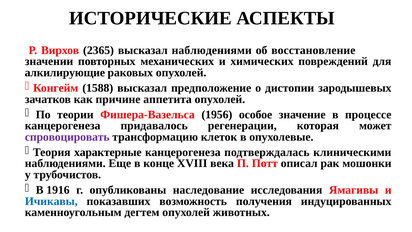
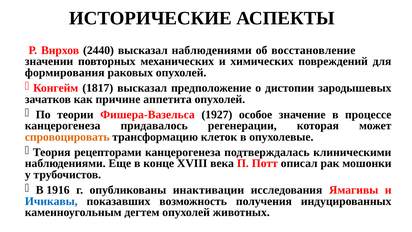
2365: 2365 -> 2440 (99, 50)
алкилирующие: алкилирующие -> формирования (65, 73)
1588: 1588 -> 1817 (98, 88)
1956: 1956 -> 1927 (217, 114)
спровоцировать colour: purple -> orange (67, 137)
характерные: характерные -> рецепторами (108, 152)
наследование: наследование -> инактивации (208, 190)
